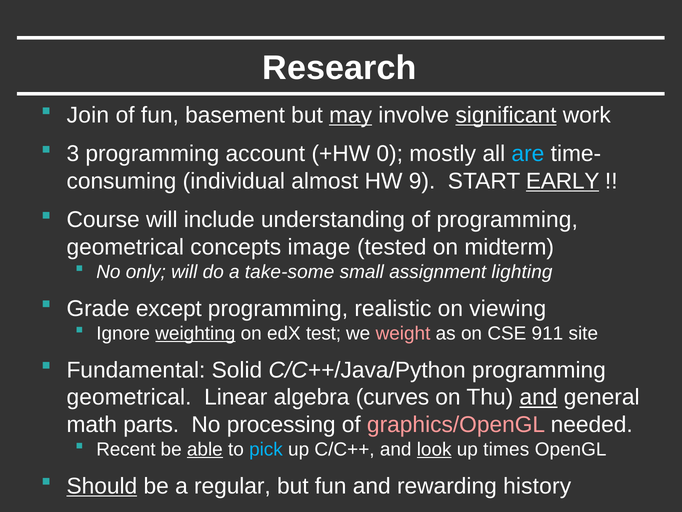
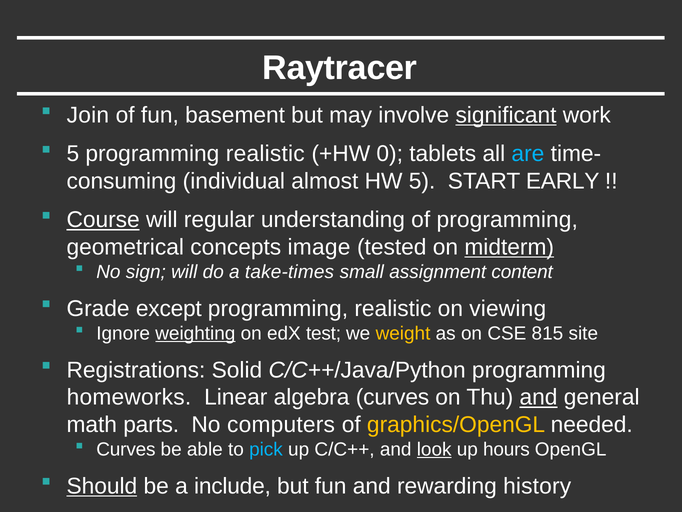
Research: Research -> Raytracer (340, 68)
may underline: present -> none (351, 115)
3: 3 -> 5 (73, 154)
account: account -> realistic (265, 154)
mostly: mostly -> tablets (443, 154)
HW 9: 9 -> 5 (422, 181)
EARLY underline: present -> none (563, 181)
Course underline: none -> present (103, 220)
include: include -> regular (219, 220)
midterm underline: none -> present (509, 247)
only: only -> sign (146, 272)
take-some: take-some -> take-times (290, 272)
lighting: lighting -> content (522, 272)
weight colour: pink -> yellow (403, 333)
911: 911 -> 815 (547, 333)
Fundamental: Fundamental -> Registrations (136, 370)
geometrical: geometrical -> homeworks (129, 397)
processing: processing -> computers (281, 424)
graphics/OpenGL colour: pink -> yellow (456, 424)
Recent: Recent -> Curves (126, 449)
able underline: present -> none (205, 449)
times: times -> hours (506, 449)
regular: regular -> include (232, 486)
